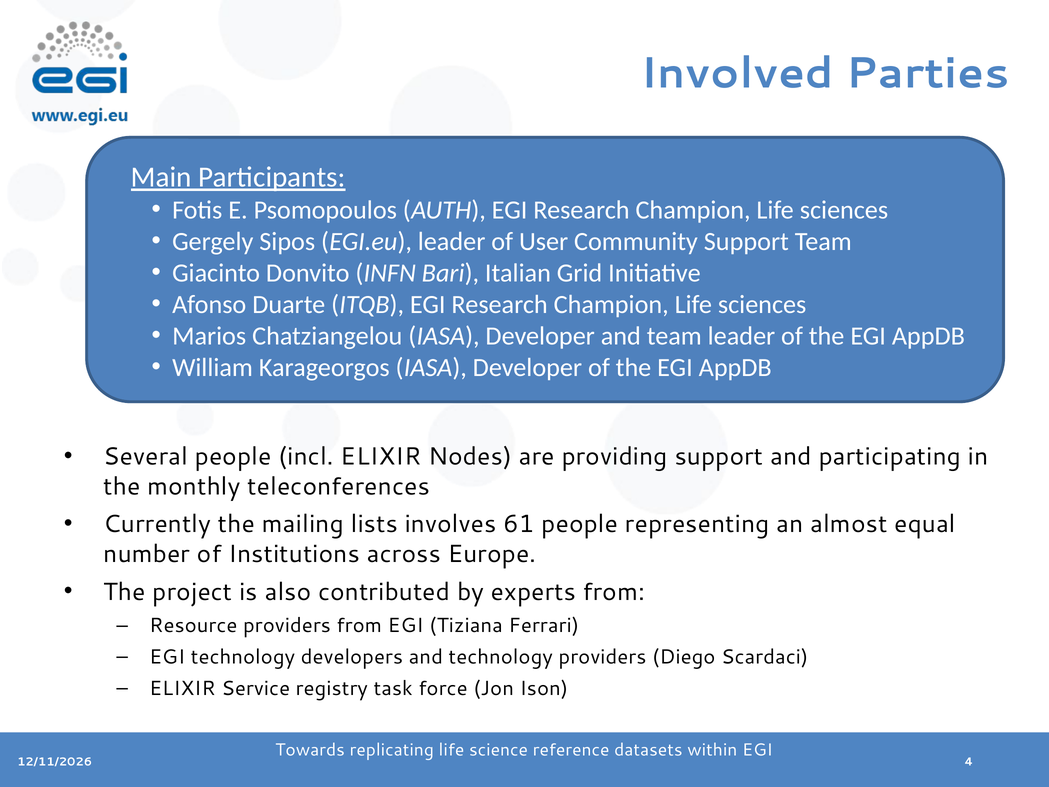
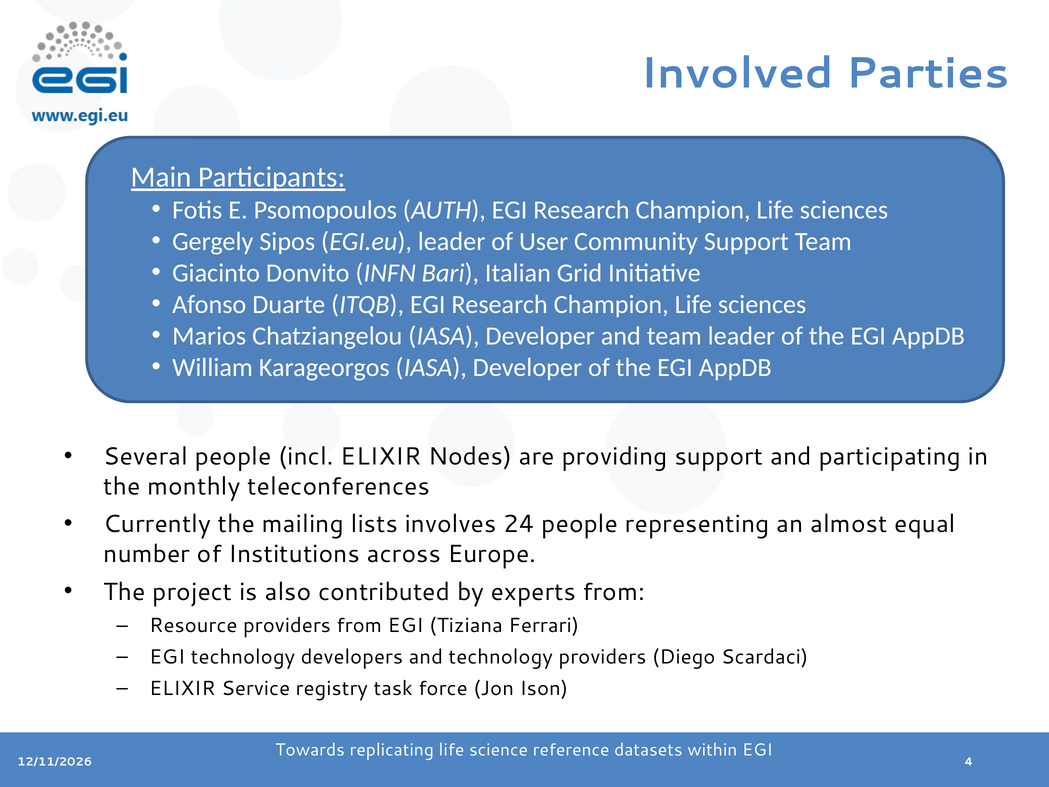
61: 61 -> 24 (519, 524)
